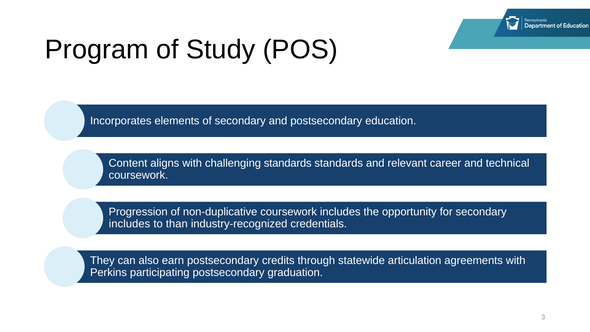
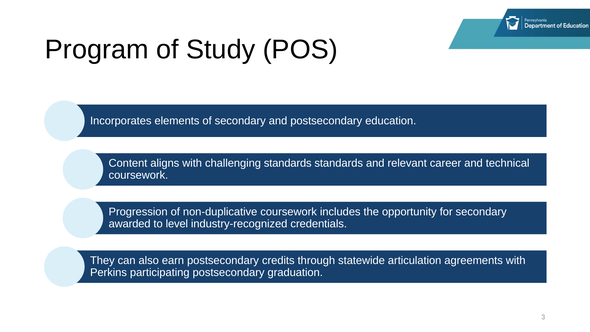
includes: includes -> awarded (130, 224)
than: than -> level (177, 224)
